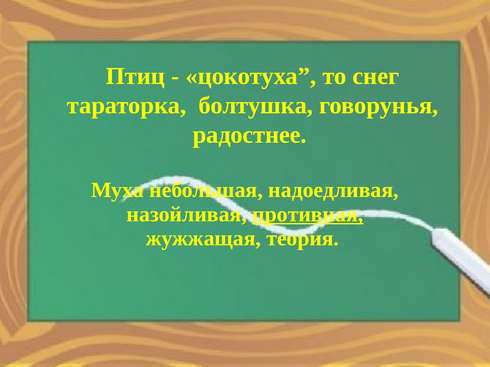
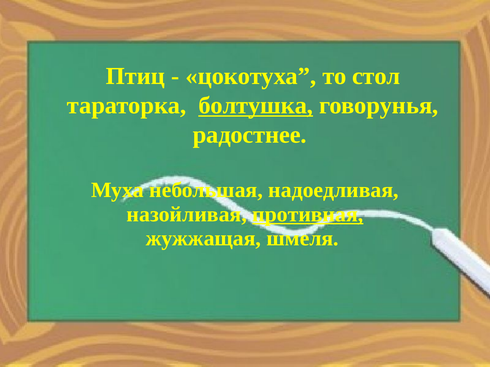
снег: снег -> стол (376, 76)
болтушка underline: none -> present (256, 106)
теория: теория -> шмеля (303, 239)
